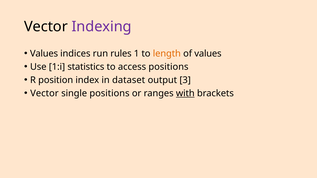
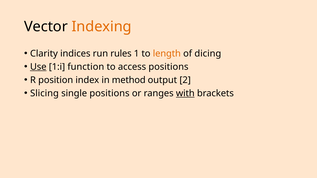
Indexing colour: purple -> orange (102, 27)
Values: Values -> Clarity (44, 54)
of values: values -> dicing (208, 54)
Use underline: none -> present (38, 67)
statistics: statistics -> function (86, 67)
dataset: dataset -> method (129, 80)
3: 3 -> 2 (185, 80)
Vector: Vector -> Slicing (44, 93)
